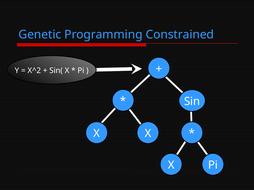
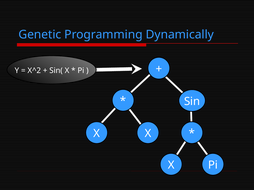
Constrained: Constrained -> Dynamically (180, 35)
